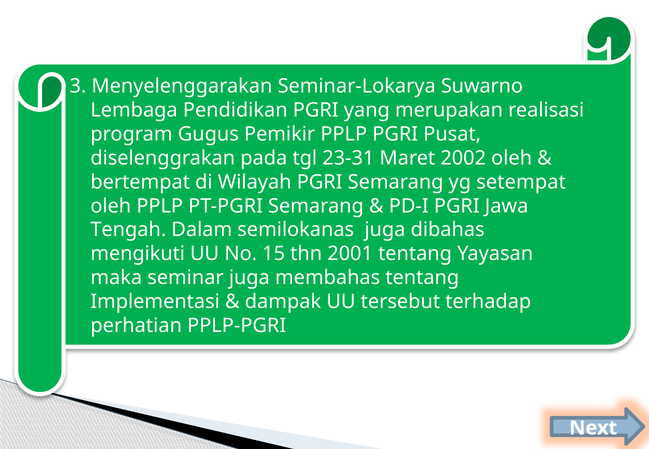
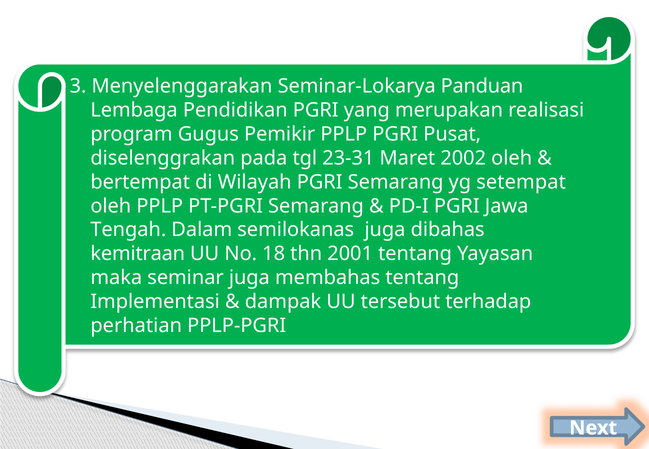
Suwarno: Suwarno -> Panduan (482, 86)
mengikuti: mengikuti -> kemitraan (138, 254)
15: 15 -> 18 (274, 254)
